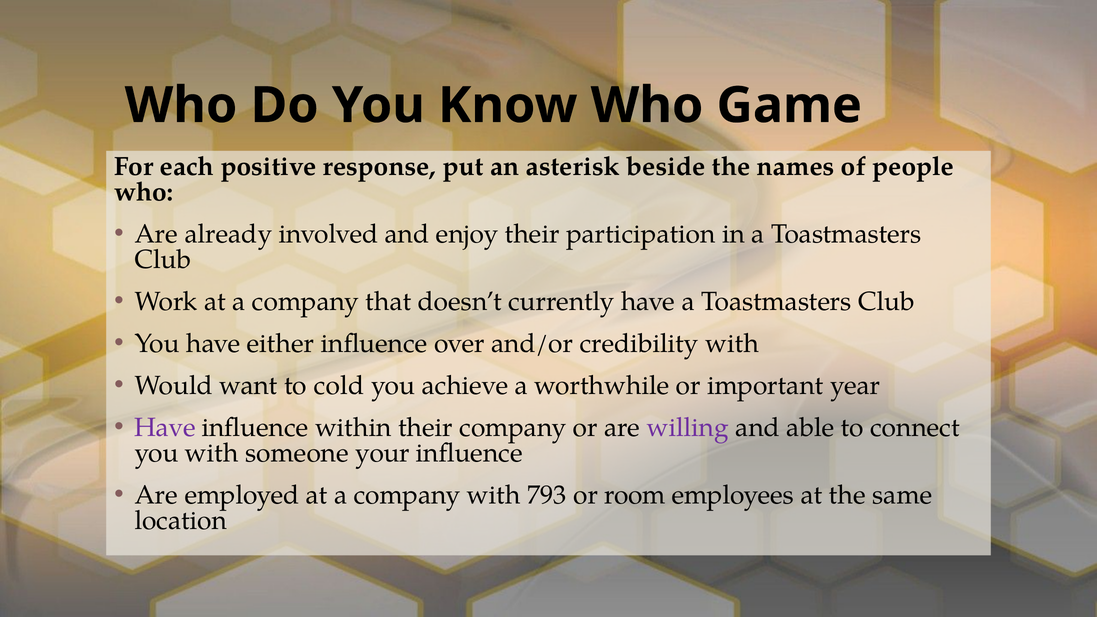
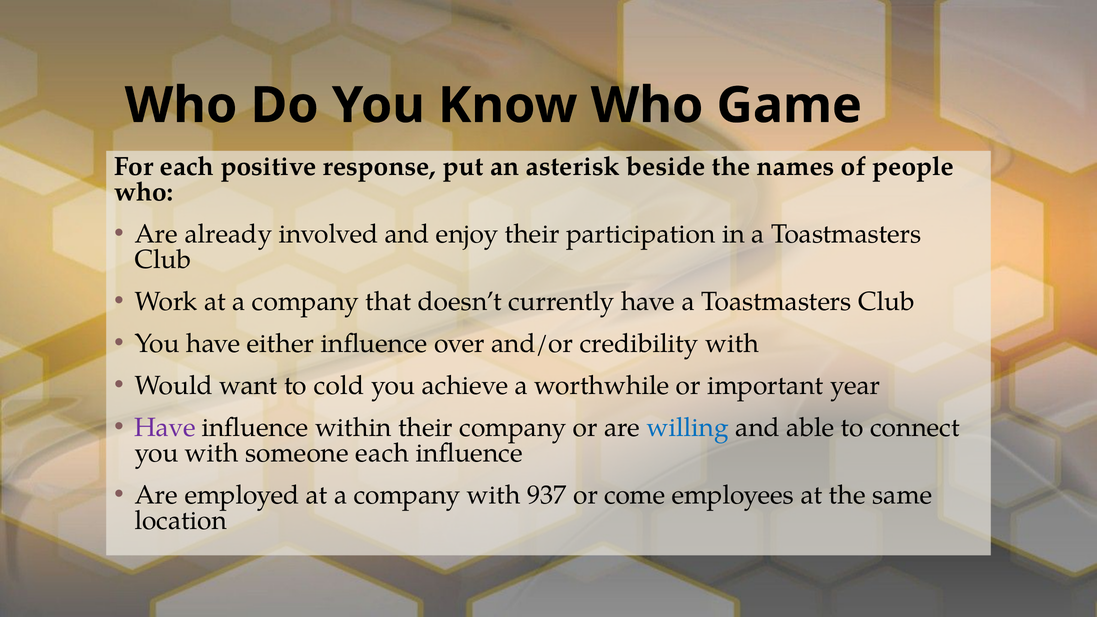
willing colour: purple -> blue (688, 428)
someone your: your -> each (382, 453)
793: 793 -> 937 (547, 495)
room: room -> come (635, 495)
